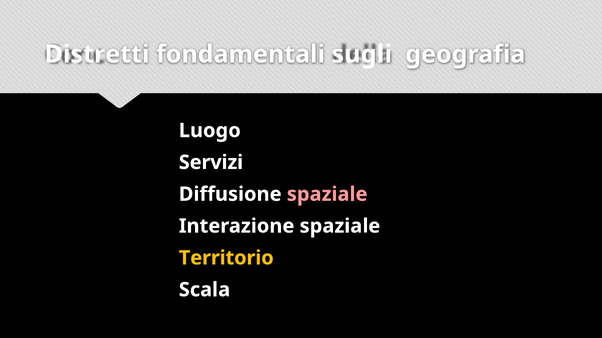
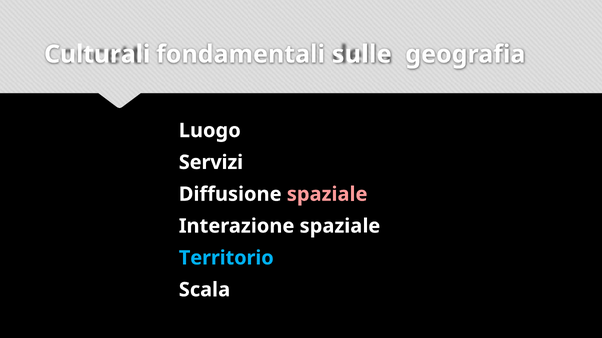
Distretti: Distretti -> Culturali (97, 54)
sugli: sugli -> sulle (362, 54)
Territorio colour: yellow -> light blue (226, 258)
